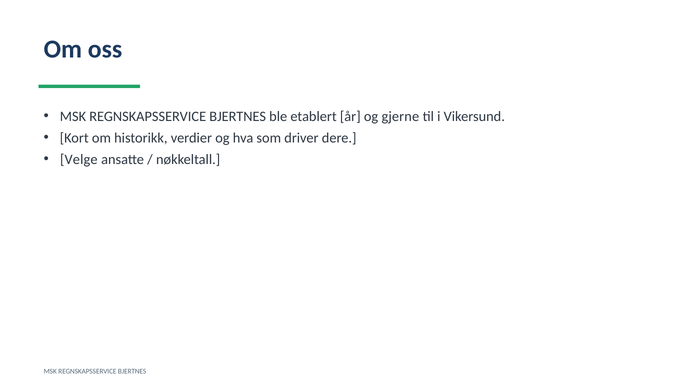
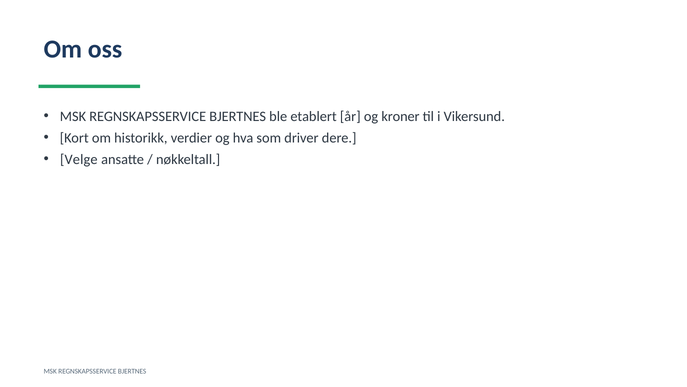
gjerne: gjerne -> kroner (400, 116)
